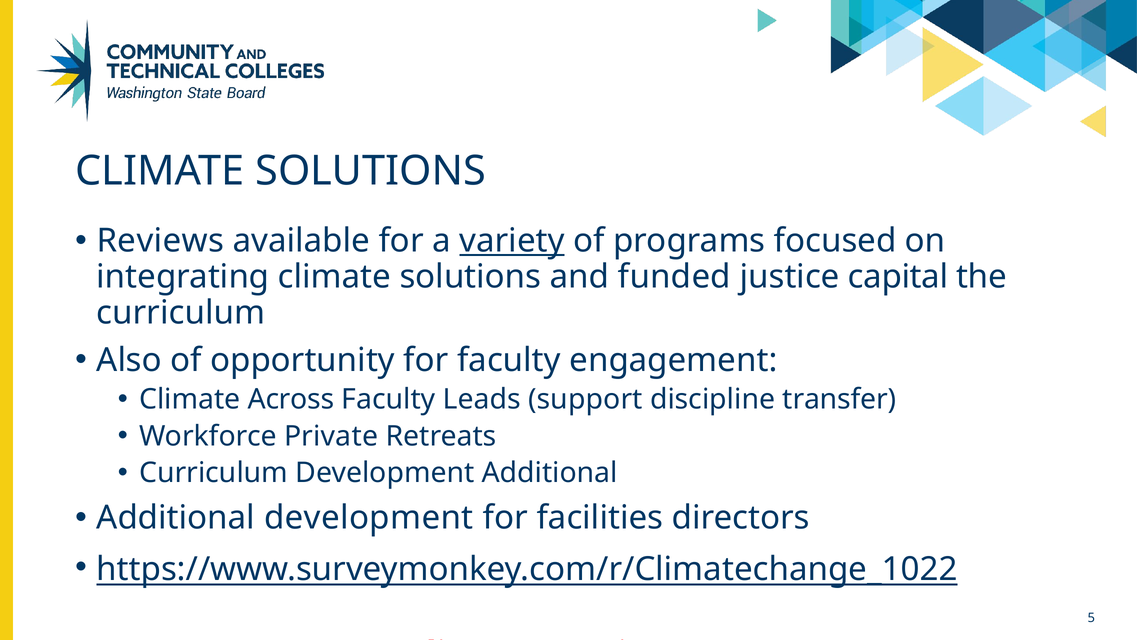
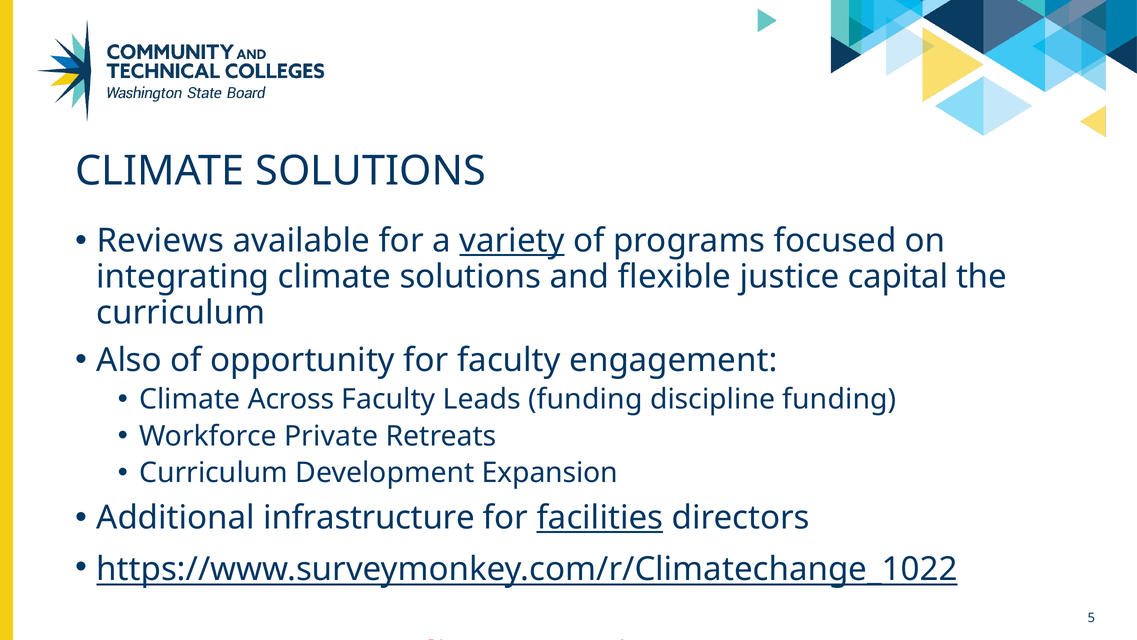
funded: funded -> flexible (674, 277)
Leads support: support -> funding (585, 399)
discipline transfer: transfer -> funding (839, 399)
Development Additional: Additional -> Expansion (550, 472)
Additional development: development -> infrastructure (369, 518)
facilities underline: none -> present (600, 518)
